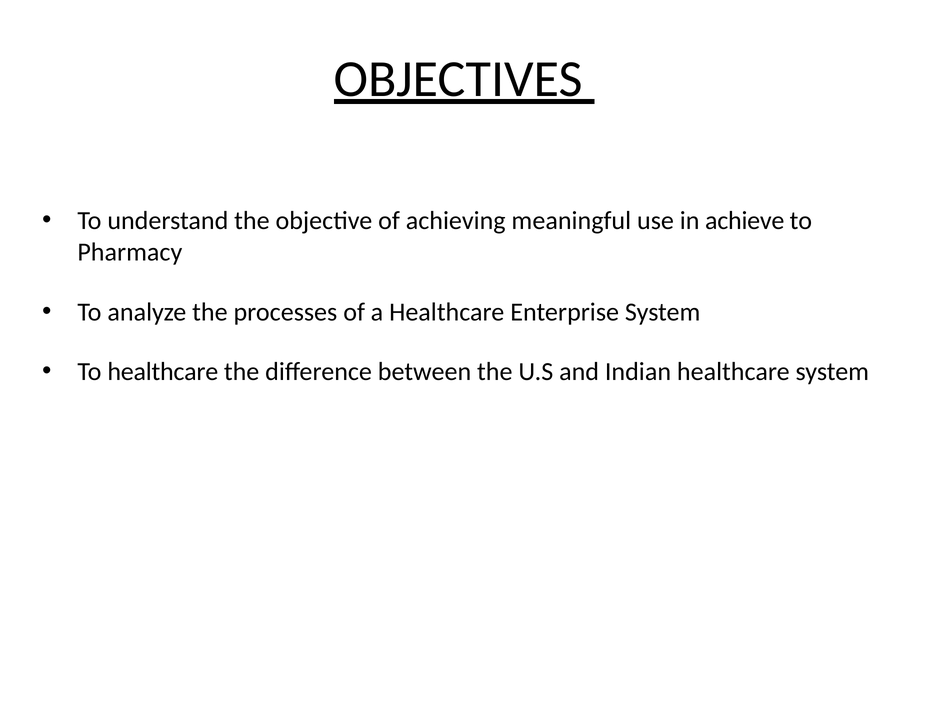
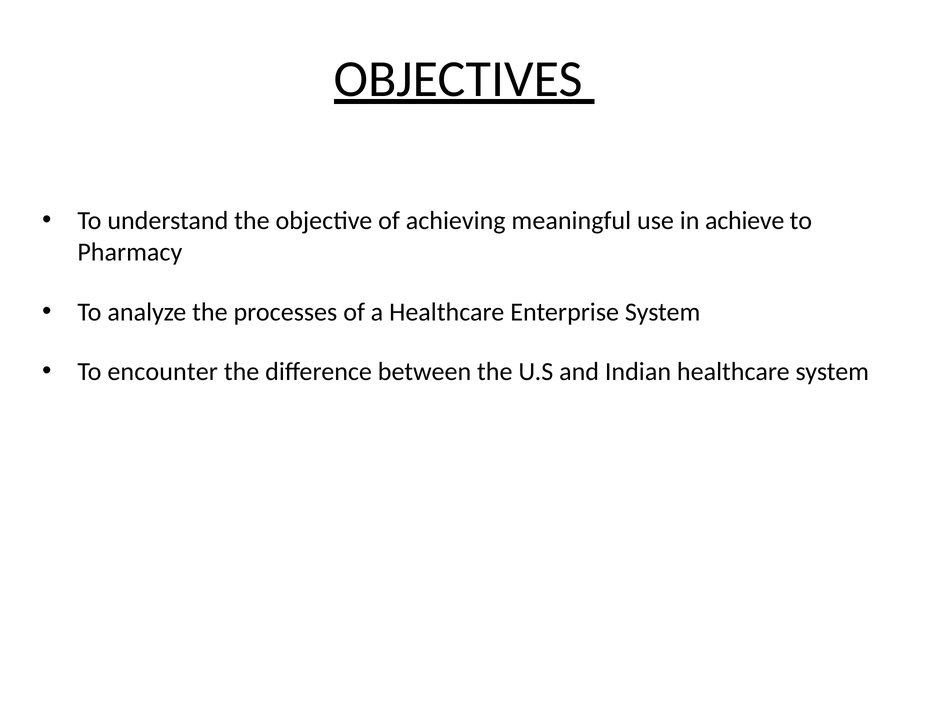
To healthcare: healthcare -> encounter (163, 372)
